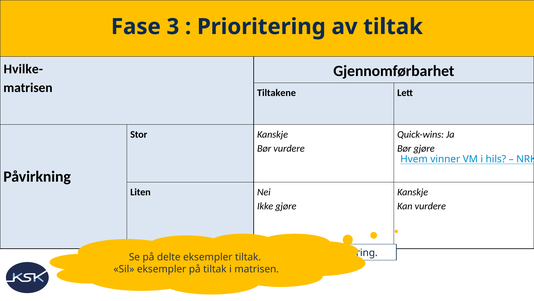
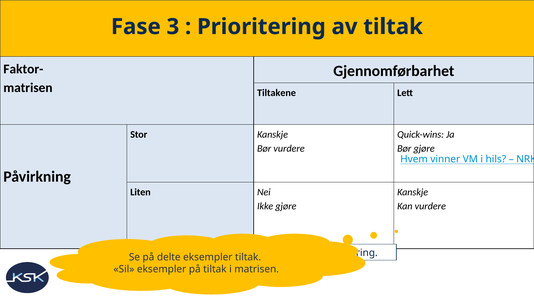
Hvilke-: Hvilke- -> Faktor- (23, 69)
